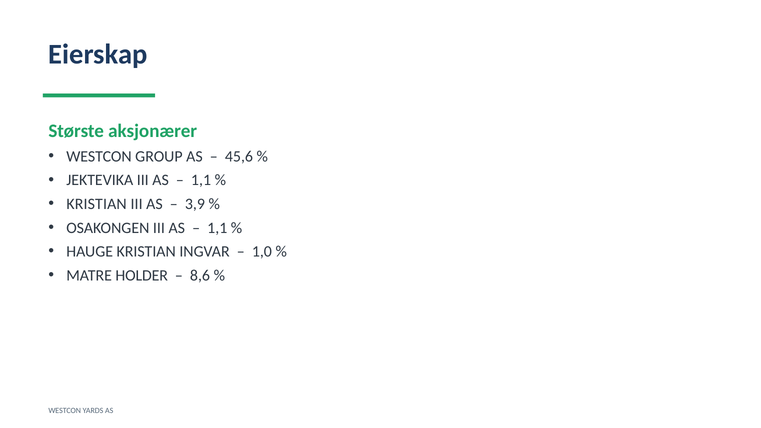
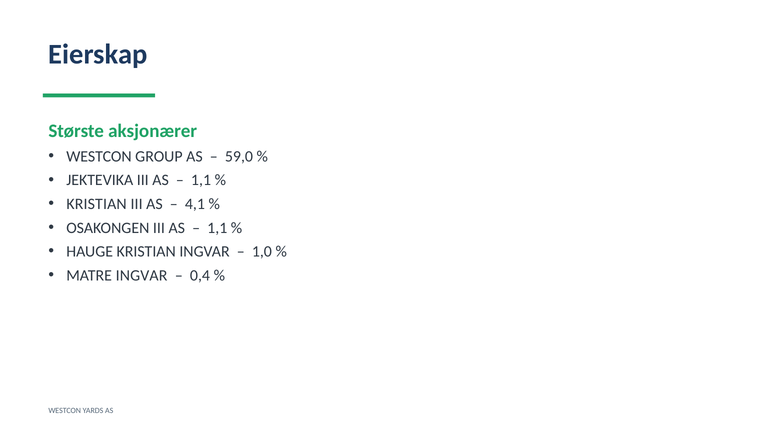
45,6: 45,6 -> 59,0 (239, 156)
3,9: 3,9 -> 4,1 (195, 204)
MATRE HOLDER: HOLDER -> INGVAR (142, 275)
8,6: 8,6 -> 0,4 (200, 275)
